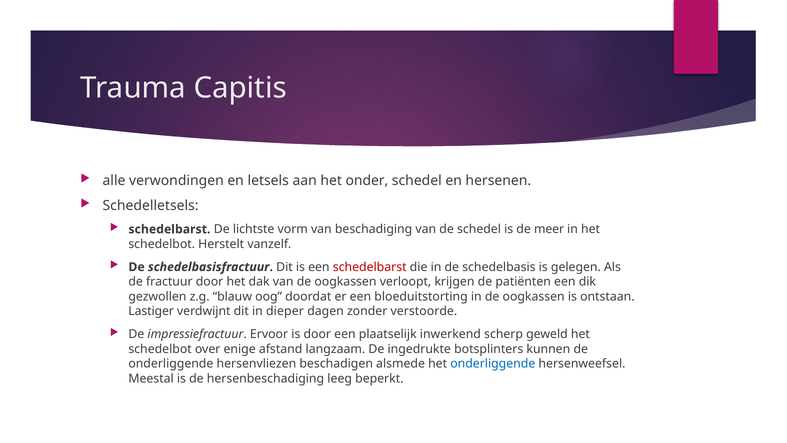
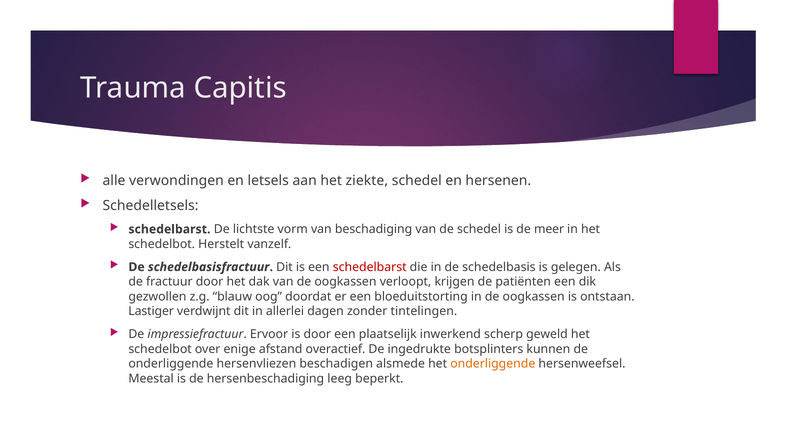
onder: onder -> ziekte (367, 180)
dieper: dieper -> allerlei (285, 311)
verstoorde: verstoorde -> tintelingen (424, 311)
langzaam: langzaam -> overactief (335, 349)
onderliggende colour: blue -> orange (493, 364)
